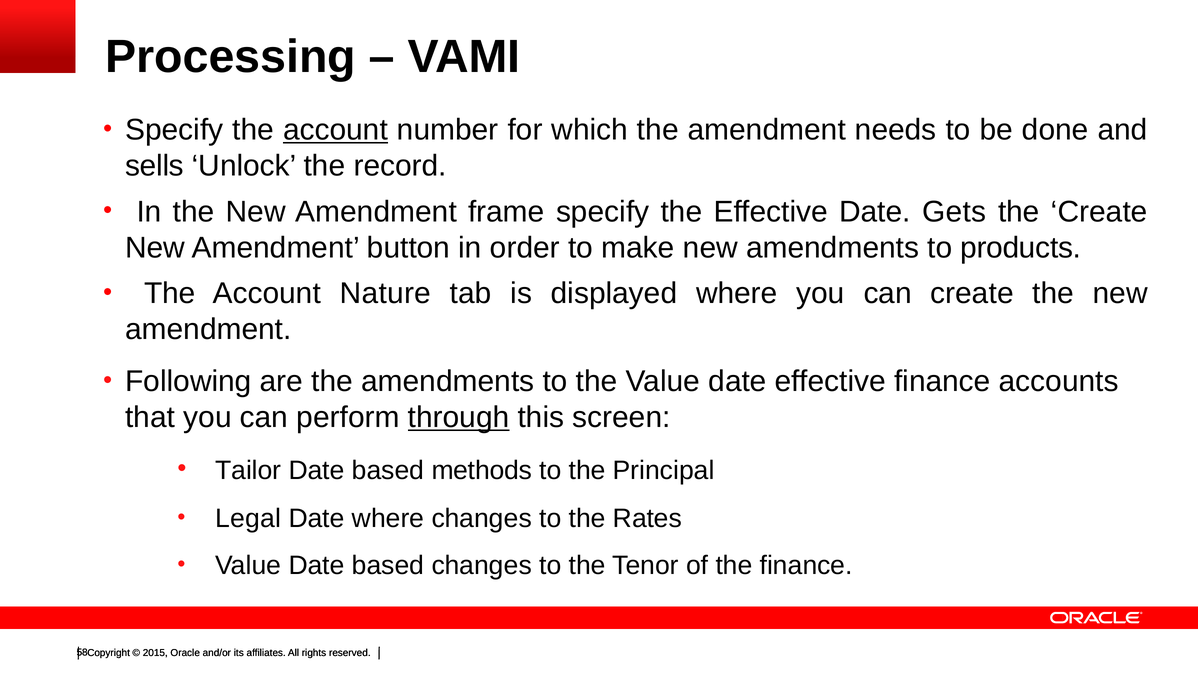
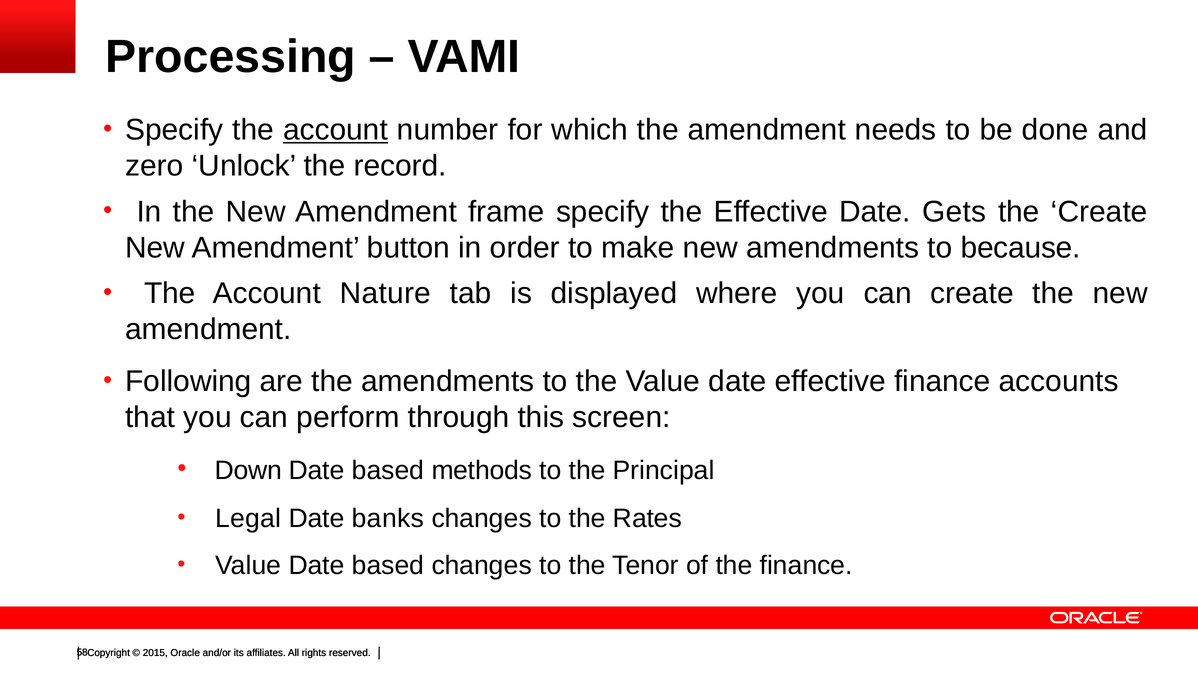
sells: sells -> zero (154, 166)
products: products -> because (1021, 248)
through underline: present -> none (459, 417)
Tailor: Tailor -> Down (248, 470)
Date where: where -> banks (388, 518)
